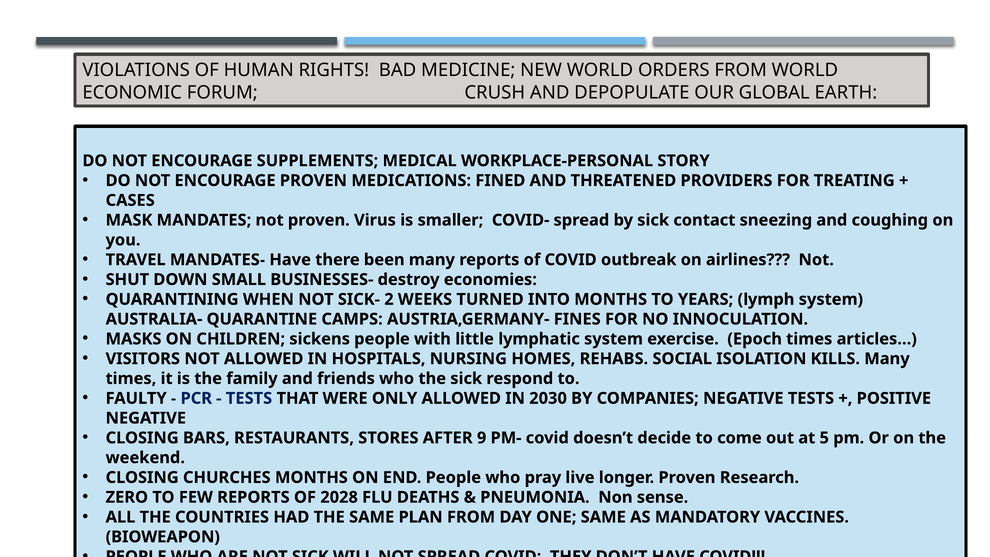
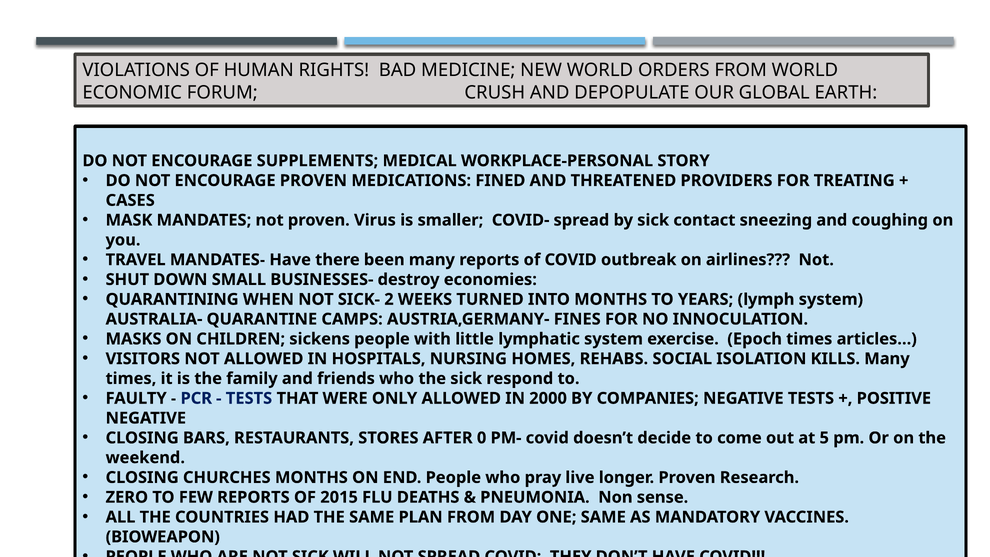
2030: 2030 -> 2000 (548, 398)
9: 9 -> 0 (482, 438)
2028: 2028 -> 2015 (339, 497)
